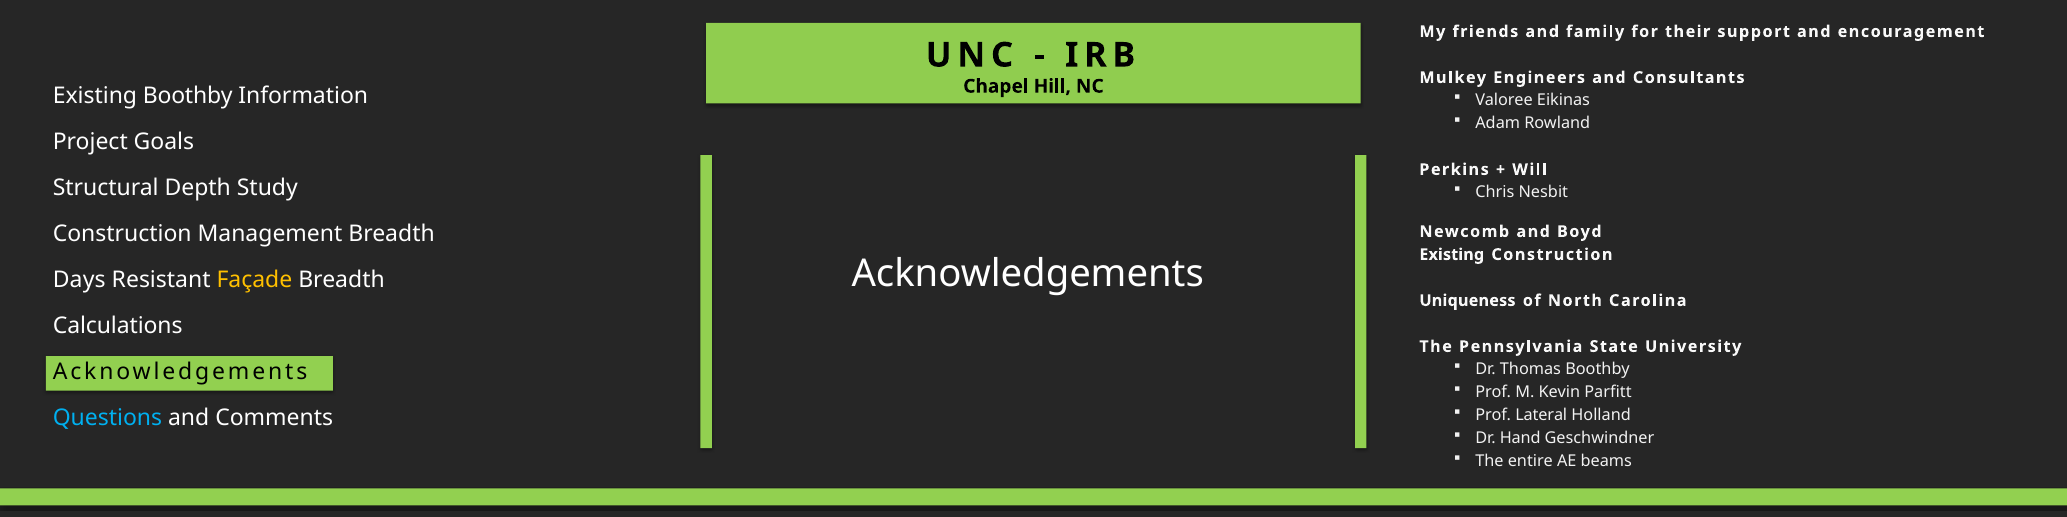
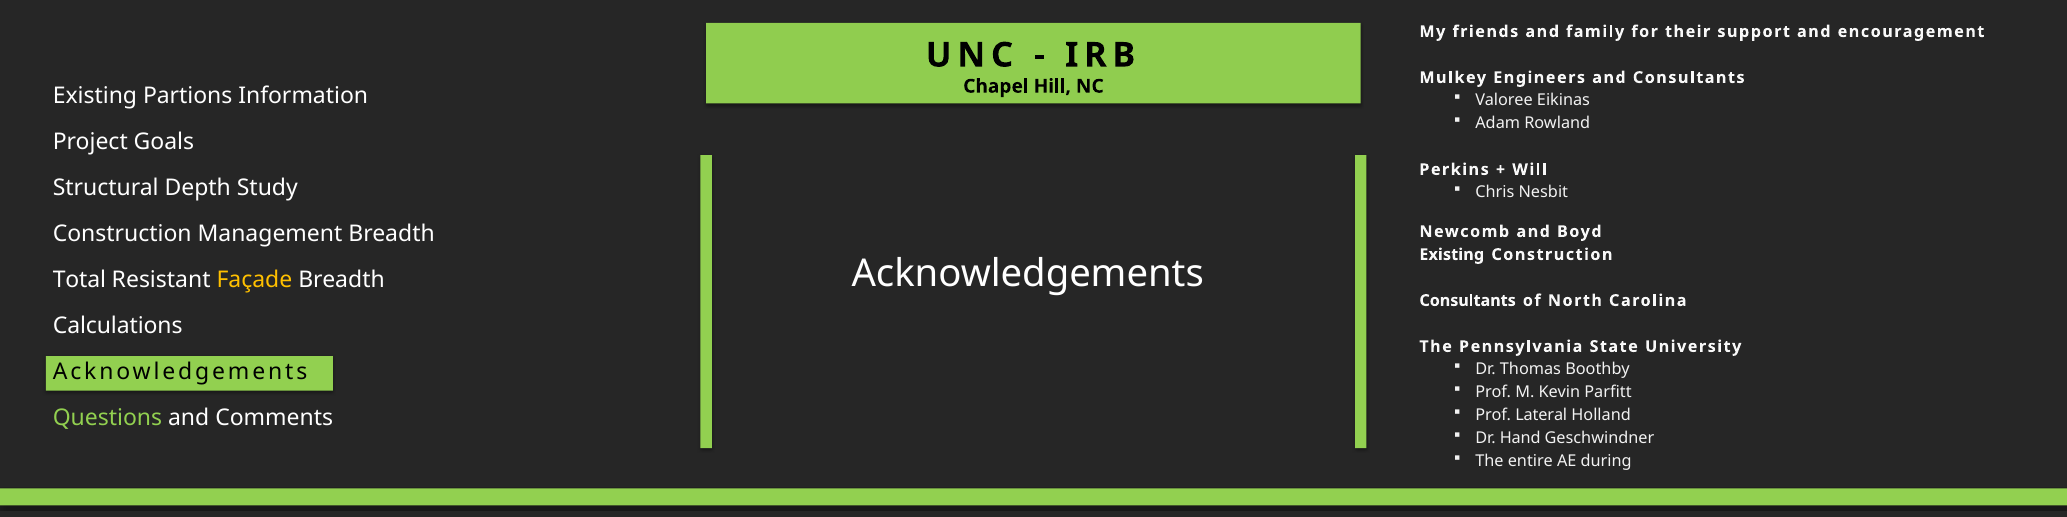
Existing Boothby: Boothby -> Partions (188, 96)
Days: Days -> Total (79, 279)
Uniqueness: Uniqueness -> Consultants (1468, 300)
Questions colour: light blue -> light green (107, 417)
beams: beams -> during (1606, 461)
